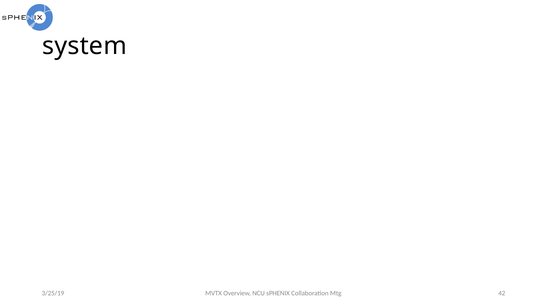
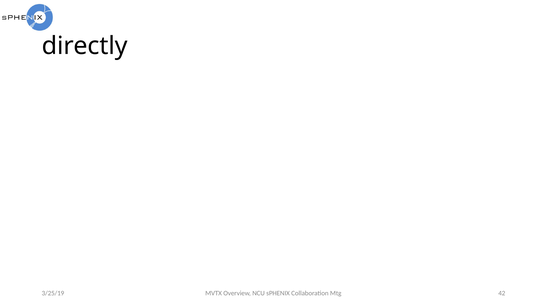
system: system -> directly (85, 46)
